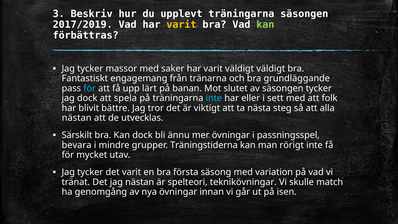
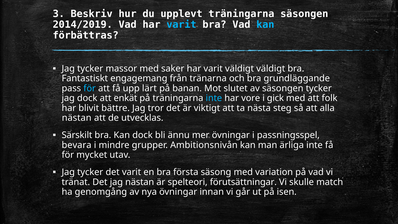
2017/2019: 2017/2019 -> 2014/2019 (83, 25)
varit colour: yellow -> light blue (181, 25)
kan colour: light green -> light blue (265, 25)
spela: spela -> enkät (125, 98)
eller: eller -> vore (251, 98)
sett: sett -> gick (275, 98)
Träningstiderna: Träningstiderna -> Ambitionsnivån (204, 145)
rörigt: rörigt -> ärliga (292, 145)
teknikövningar: teknikövningar -> förutsättningar (243, 182)
